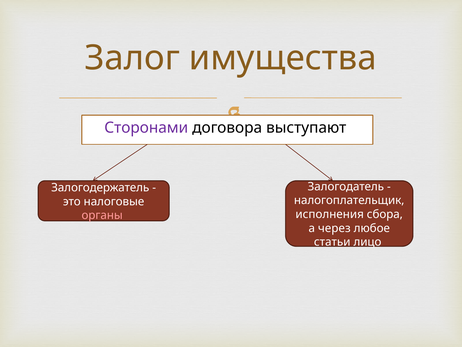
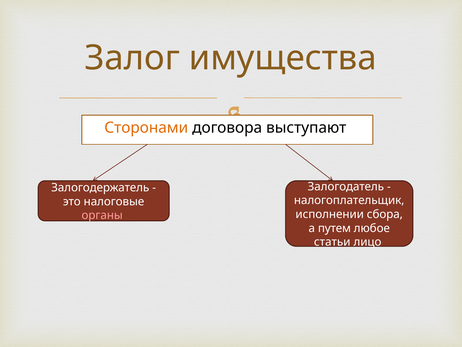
Сторонами colour: purple -> orange (146, 128)
исполнения: исполнения -> исполнении (330, 214)
через: через -> путем (334, 228)
